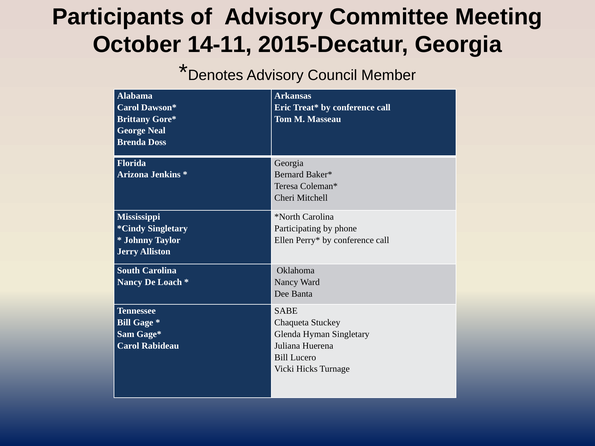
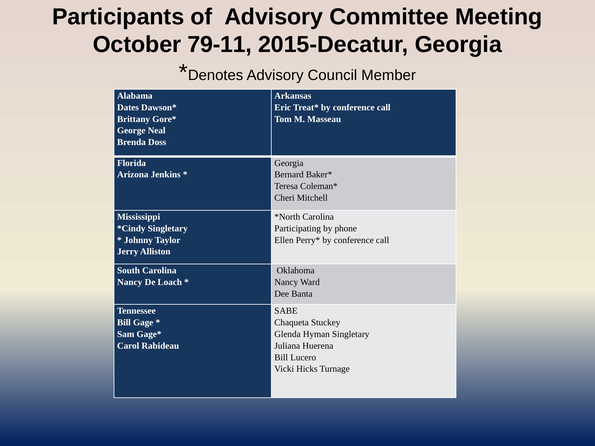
14-11: 14-11 -> 79-11 (220, 45)
Carol: Carol -> Dates (128, 107)
